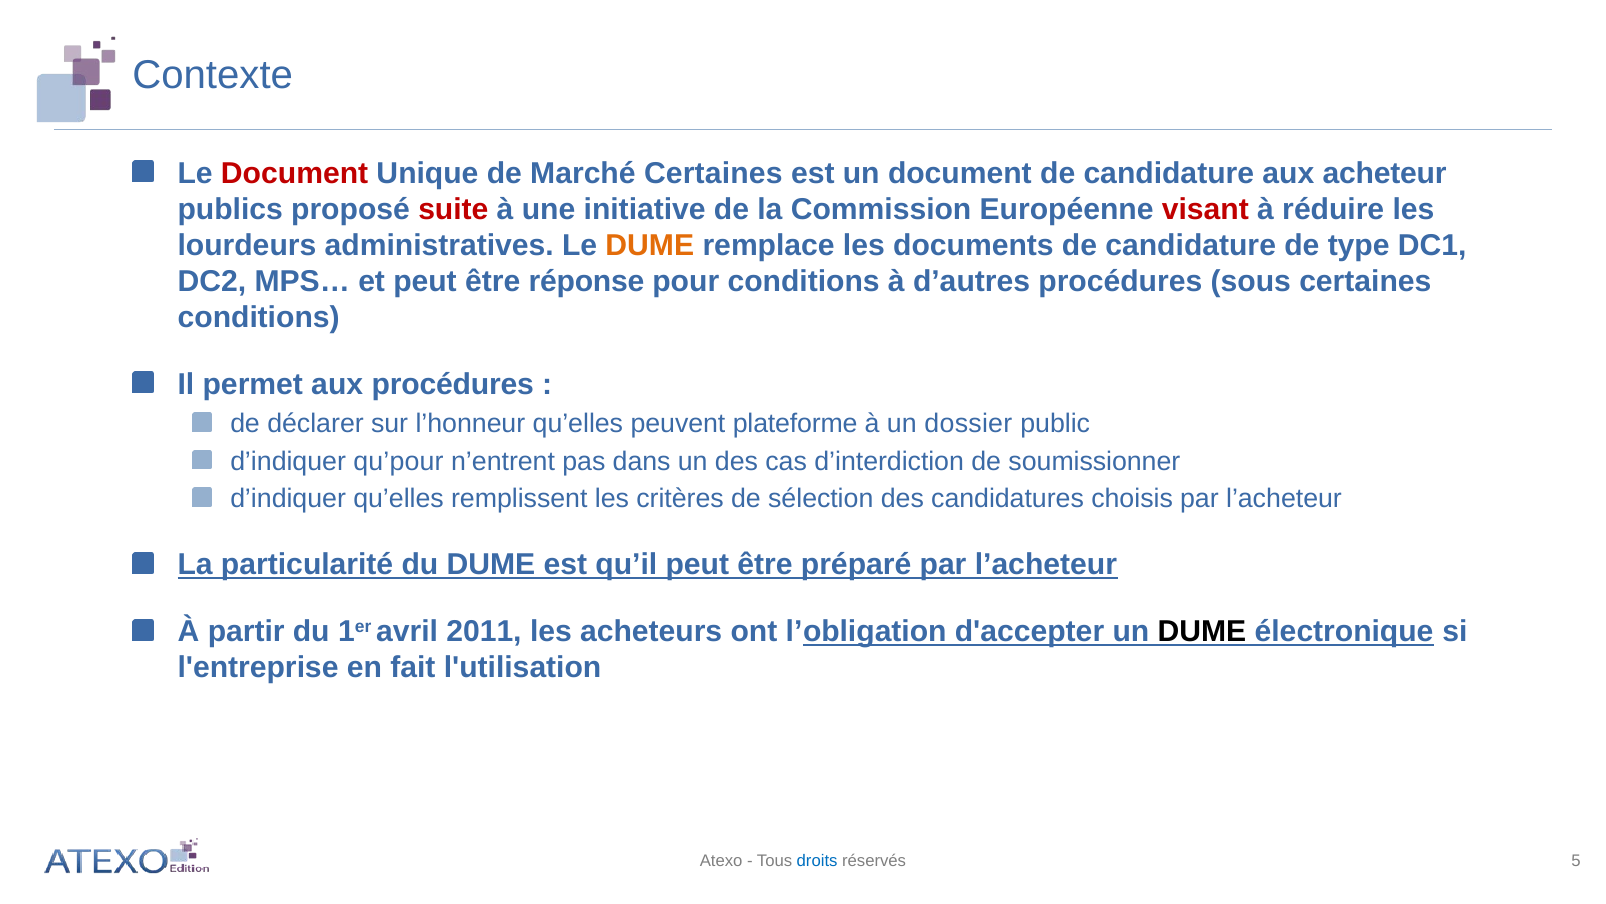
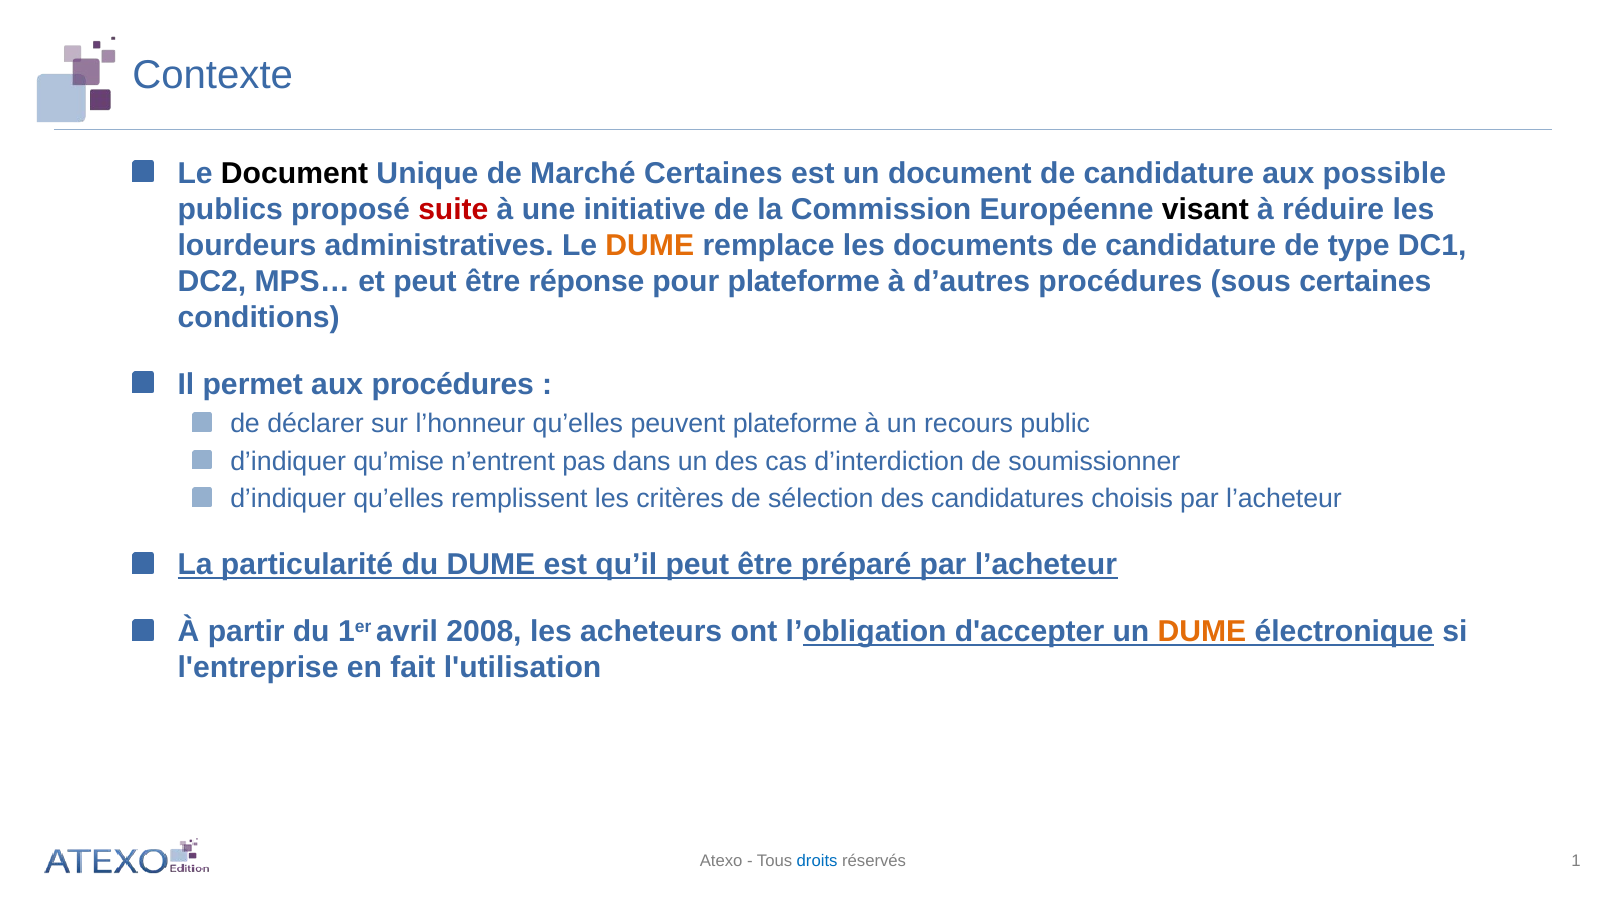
Document colour: red -> black (295, 173)
acheteur: acheteur -> possible (1384, 173)
visant colour: red -> black (1205, 209)
pour conditions: conditions -> plateforme (804, 281)
dossier: dossier -> recours (969, 424)
qu’pour: qu’pour -> qu’mise (399, 461)
2011: 2011 -> 2008 (484, 631)
DUME colour: black -> orange (1202, 631)
5: 5 -> 1 (1576, 860)
